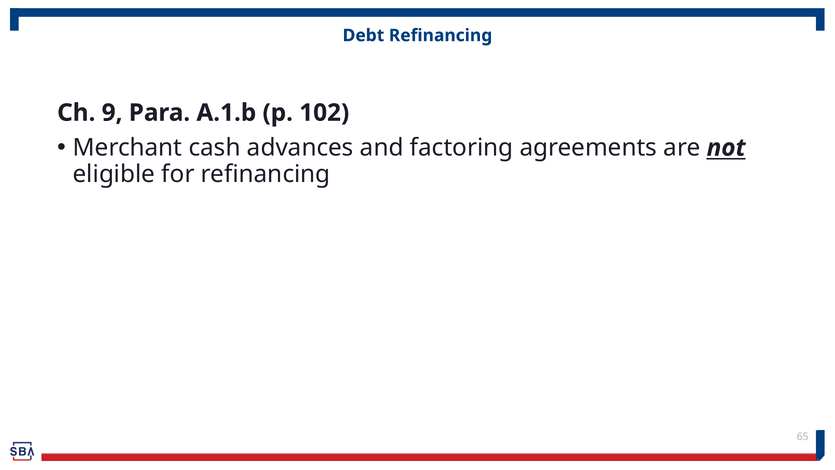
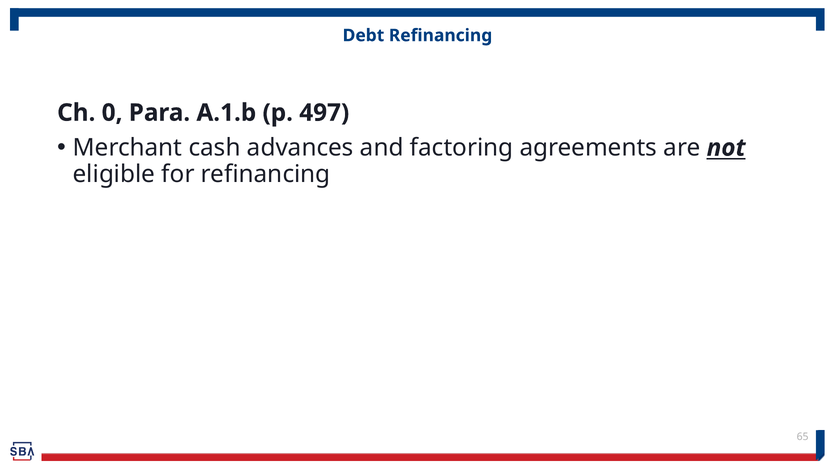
9: 9 -> 0 (112, 113)
102: 102 -> 497 (324, 113)
